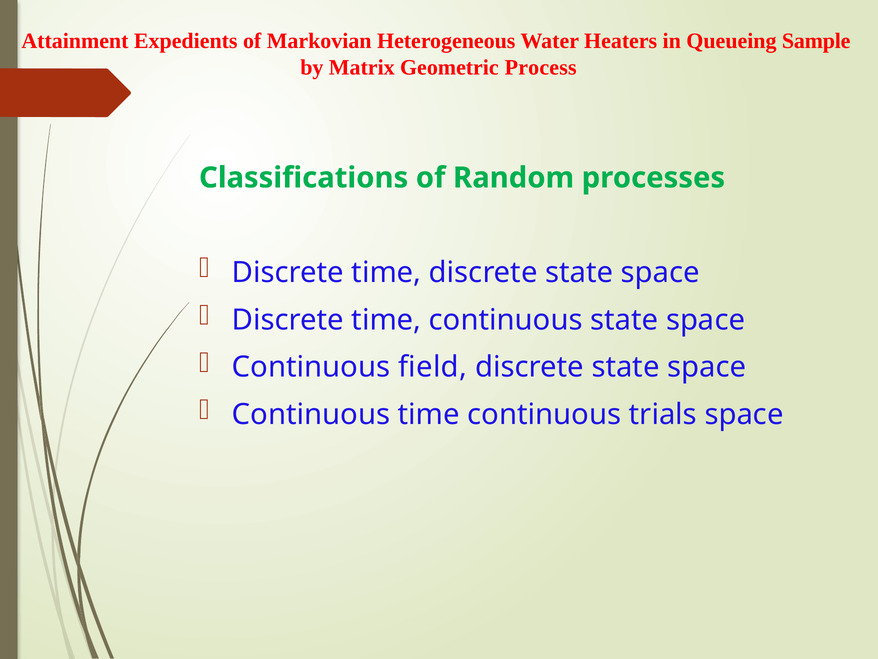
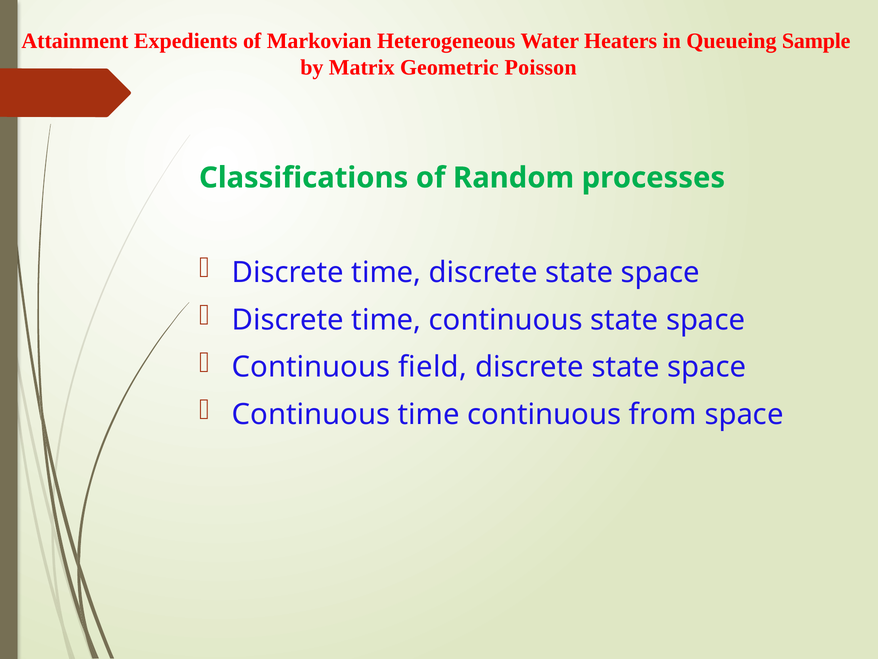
Process: Process -> Poisson (541, 67)
trials: trials -> from (663, 414)
